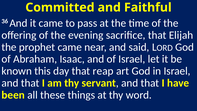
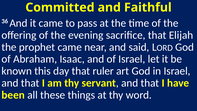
reap: reap -> ruler (103, 71)
